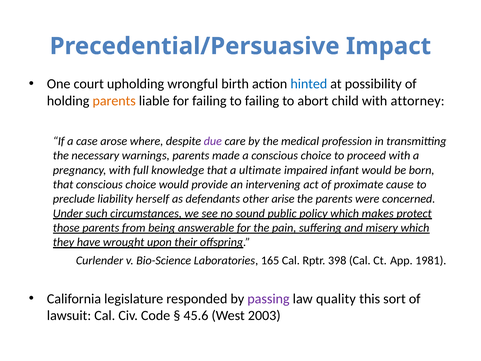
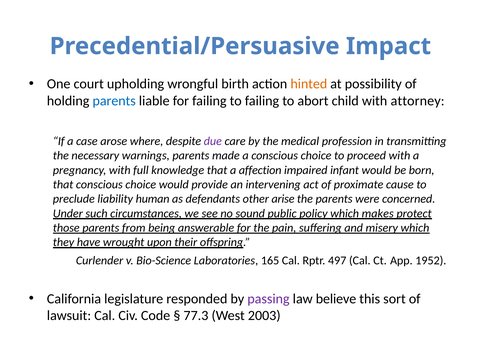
hinted colour: blue -> orange (309, 84)
parents colour: orange -> blue (114, 101)
ultimate: ultimate -> affection (260, 170)
herself: herself -> human (153, 199)
398: 398 -> 497 (337, 260)
1981: 1981 -> 1952 (431, 260)
quality: quality -> believe (336, 299)
45.6: 45.6 -> 77.3 (196, 315)
